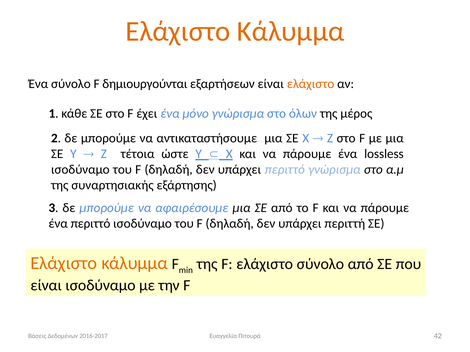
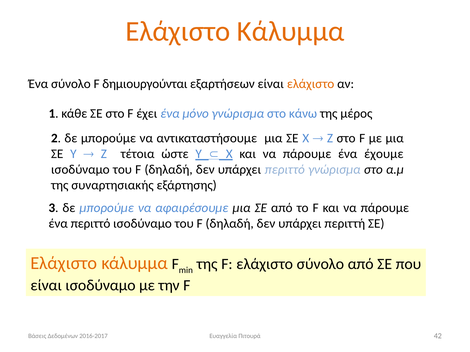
όλων: όλων -> κάνω (303, 114)
lossless: lossless -> έχουμε (384, 154)
